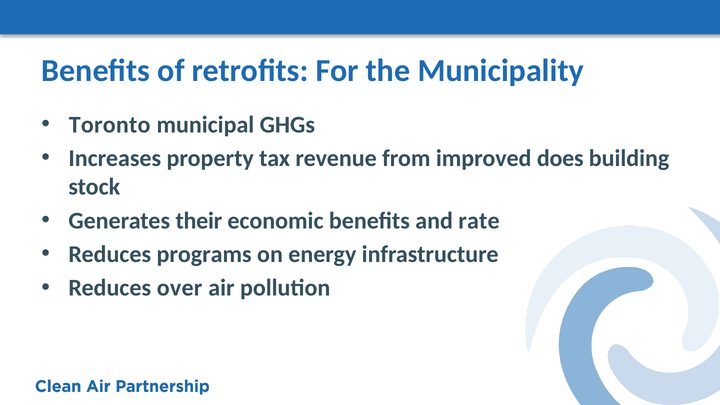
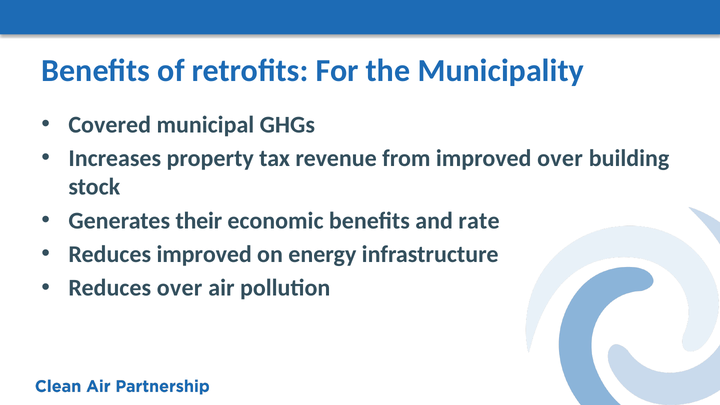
Toronto: Toronto -> Covered (110, 125)
improved does: does -> over (560, 158)
Reduces programs: programs -> improved (204, 254)
